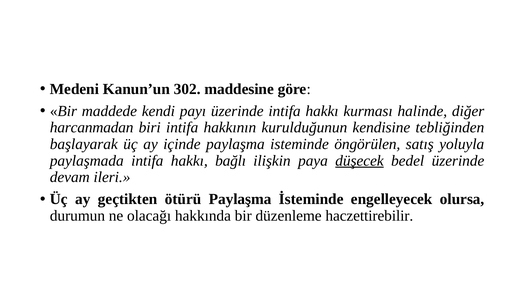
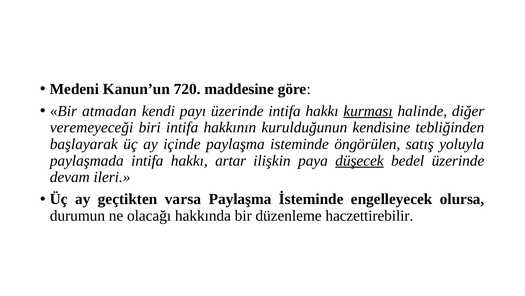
302: 302 -> 720 (187, 89)
maddede: maddede -> atmadan (109, 111)
kurması underline: none -> present (368, 111)
harcanmadan: harcanmadan -> veremeyeceği (92, 127)
bağlı: bağlı -> artar (231, 160)
ötürü: ötürü -> varsa (183, 199)
